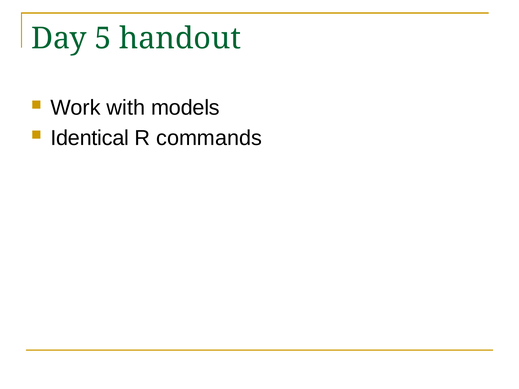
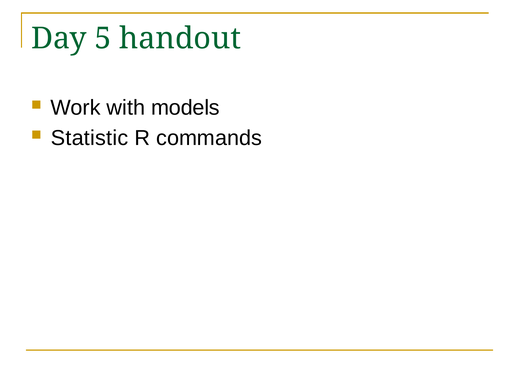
Identical: Identical -> Statistic (90, 138)
